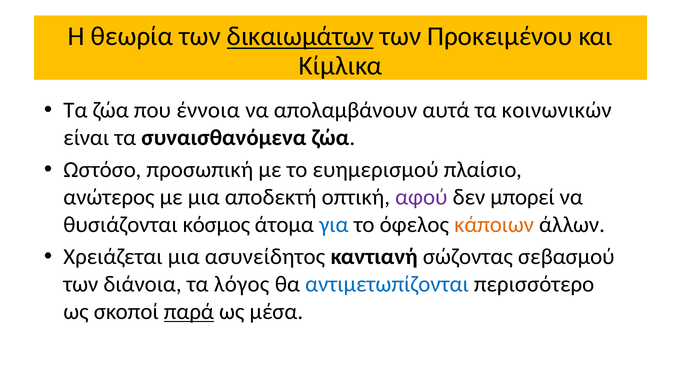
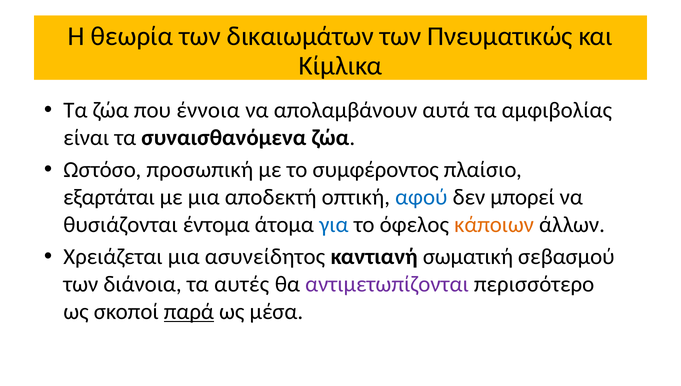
δικαιωμάτων underline: present -> none (300, 36)
Προκειμένου: Προκειμένου -> Πνευματικώς (500, 36)
κοινωνικών: κοινωνικών -> αμφιβολίας (557, 110)
ευημερισμού: ευημερισμού -> συμφέροντος (376, 170)
ανώτερος: ανώτερος -> εξαρτάται (109, 197)
αφού colour: purple -> blue (421, 197)
κόσμος: κόσμος -> έντομα (216, 225)
σώζοντας: σώζοντας -> σωματική (468, 257)
λόγος: λόγος -> αυτές (242, 284)
αντιμετωπίζονται colour: blue -> purple (387, 284)
